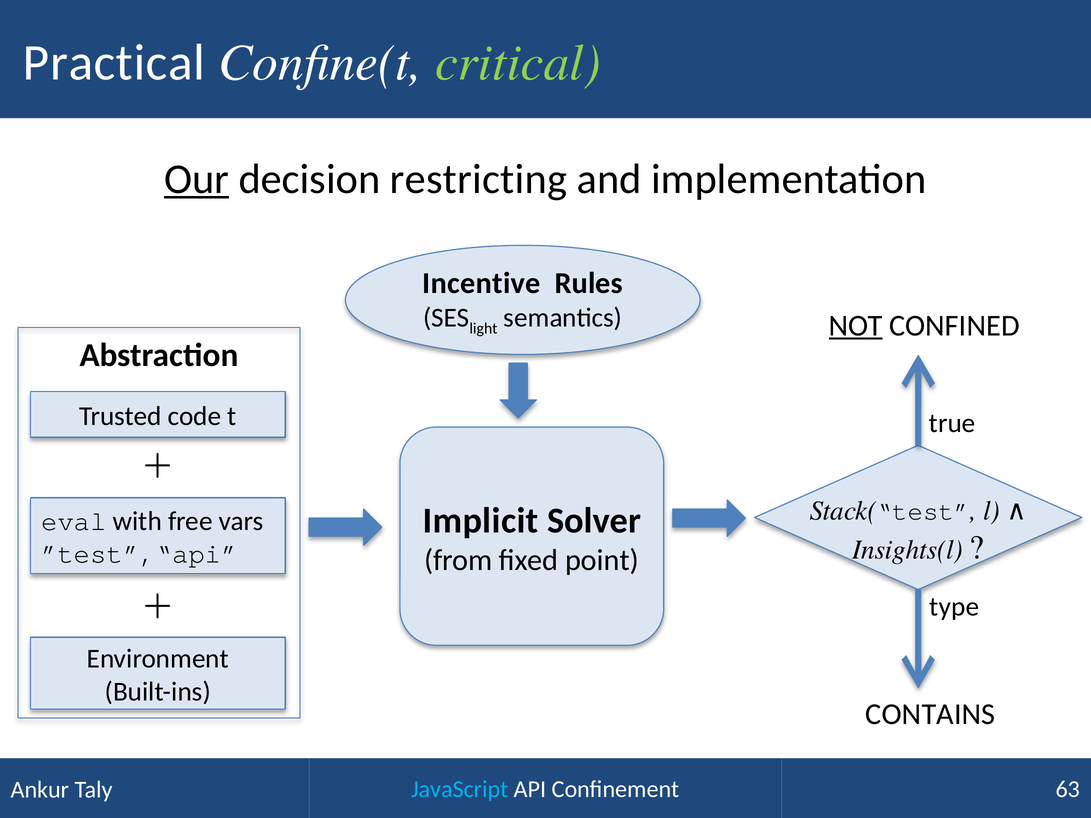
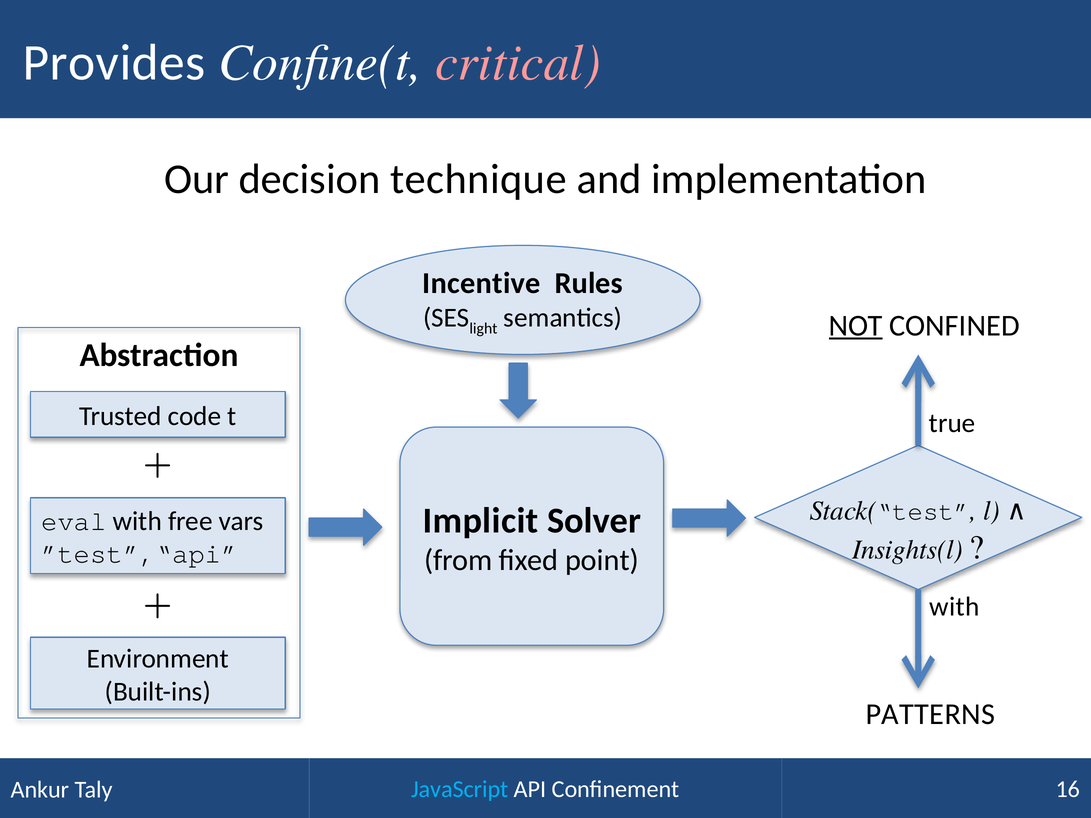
Practical: Practical -> Provides (114, 63)
critical colour: light green -> pink (518, 63)
Our underline: present -> none (197, 179)
restricting: restricting -> technique (478, 179)
type: type -> with (954, 607)
CONTAINS: CONTAINS -> PATTERNS (930, 714)
63: 63 -> 16 (1068, 790)
